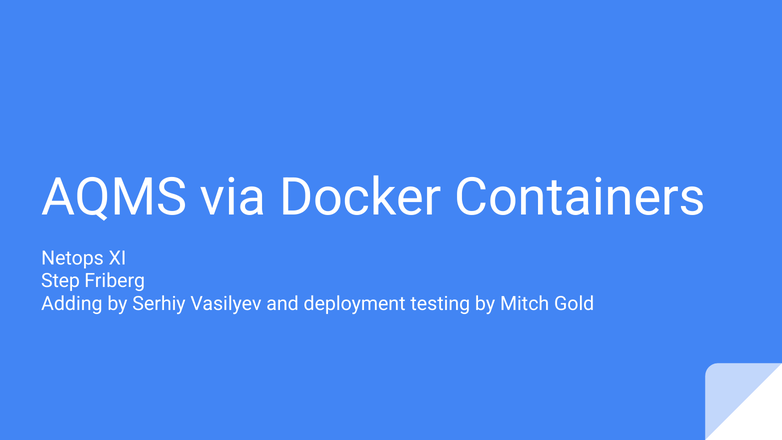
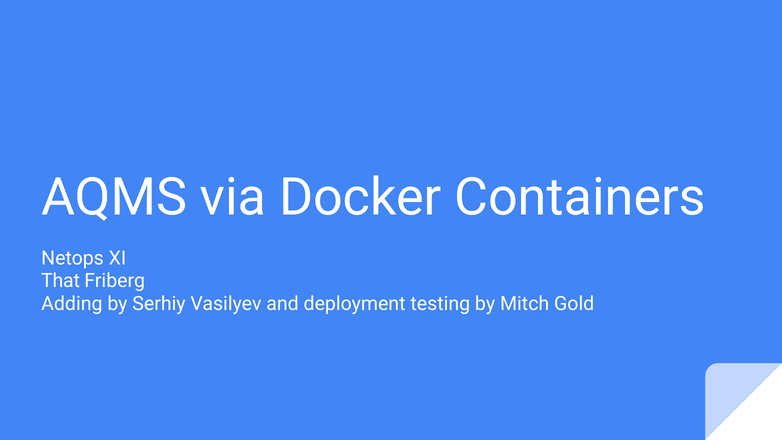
Step: Step -> That (60, 281)
